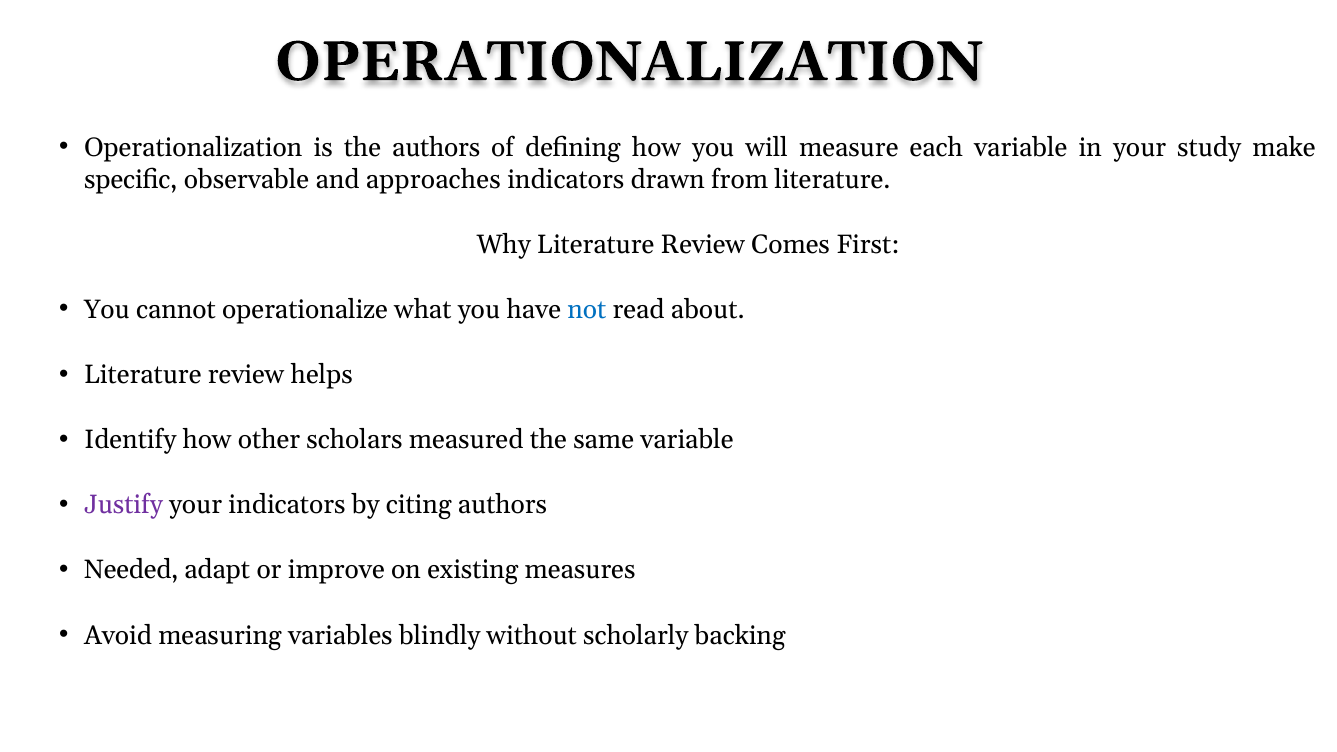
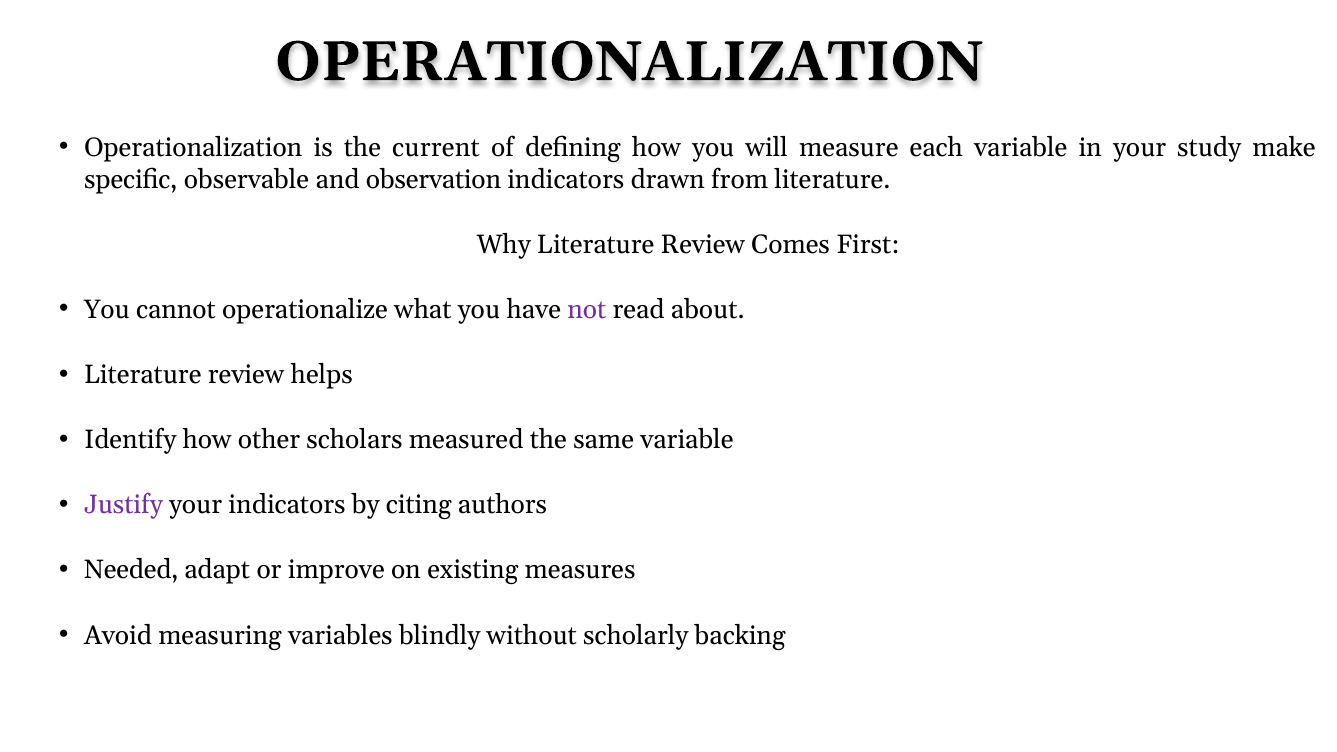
the authors: authors -> current (436, 148)
approaches: approaches -> observation (434, 179)
not colour: blue -> purple (587, 310)
